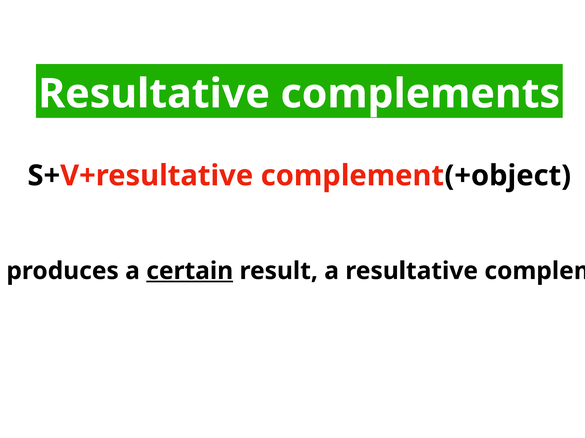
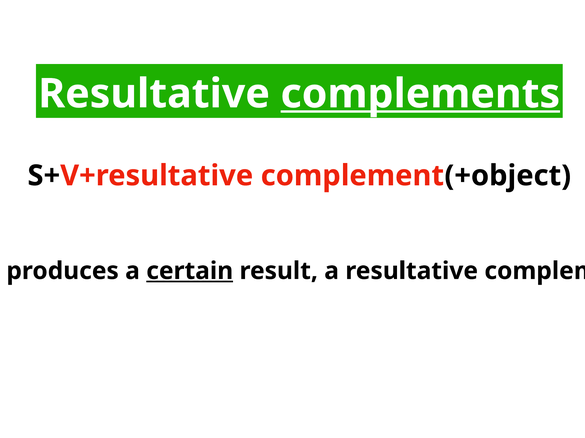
complements underline: none -> present (420, 94)
